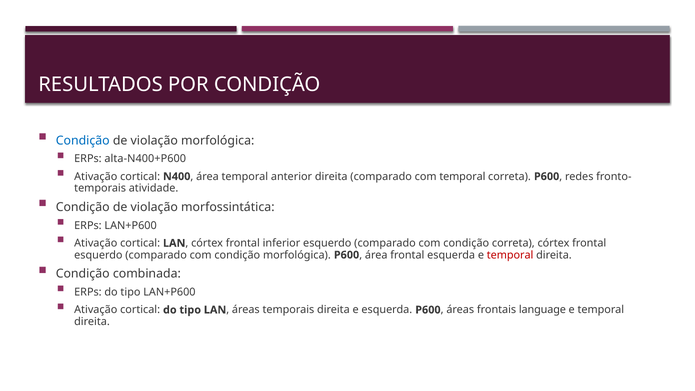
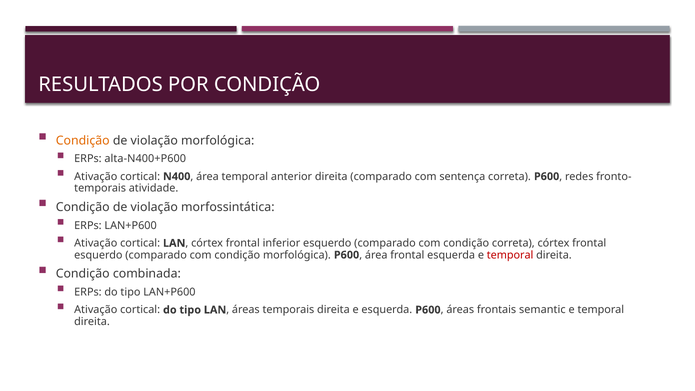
Condição colour: blue -> orange (83, 140)
com temporal: temporal -> sentença (462, 176)
language: language -> semantic (542, 310)
